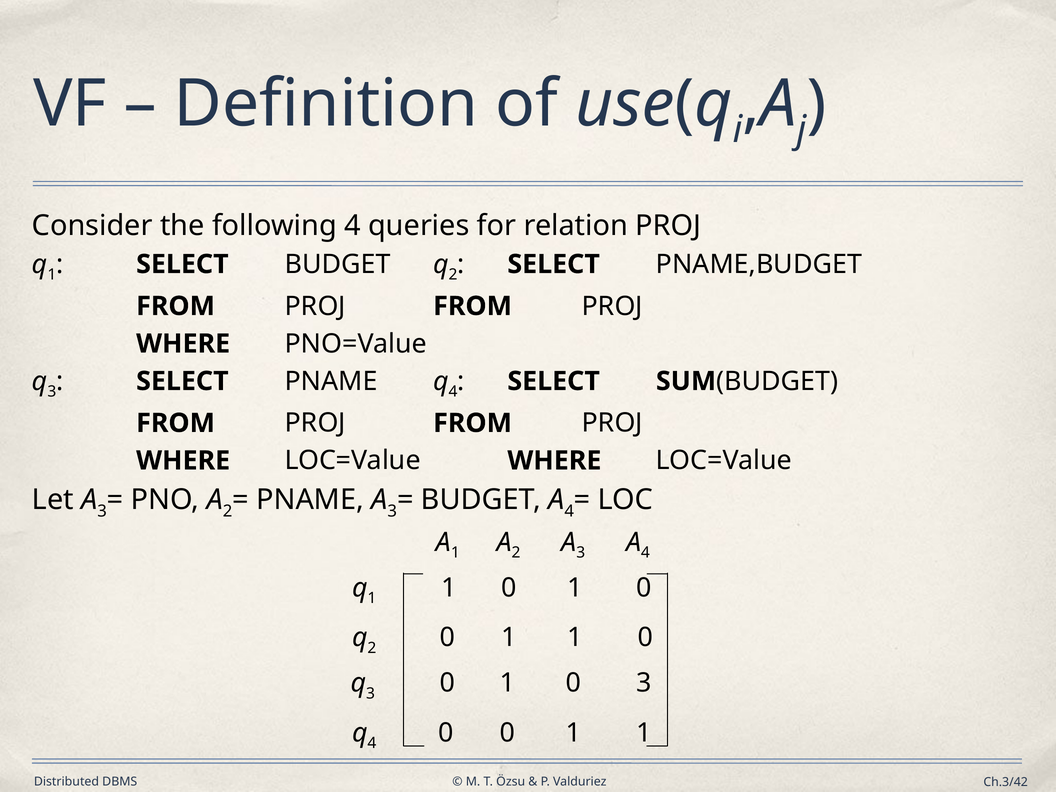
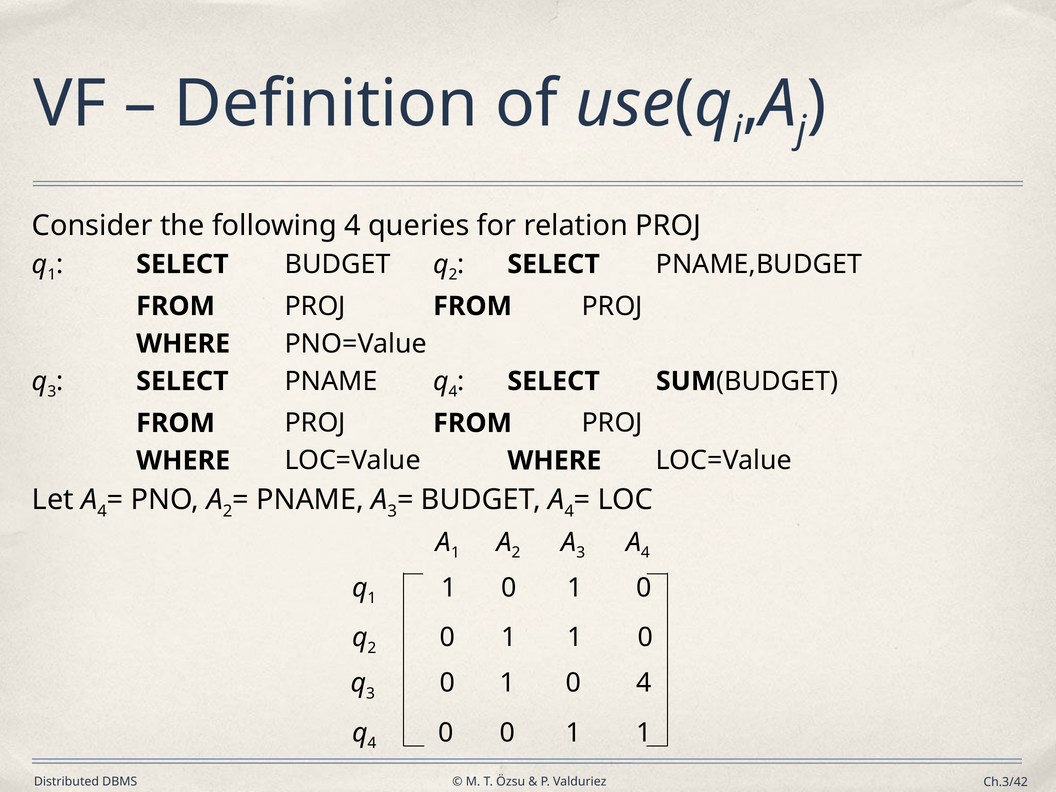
3: 3 -> 4 (102, 511)
1 3: 3 -> 4 (644, 683)
